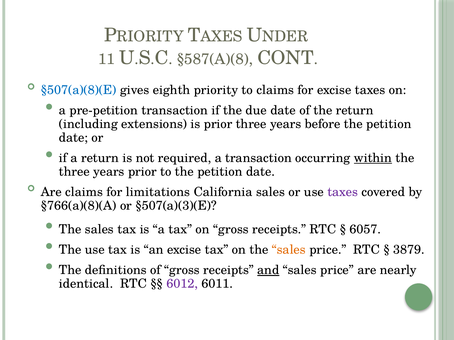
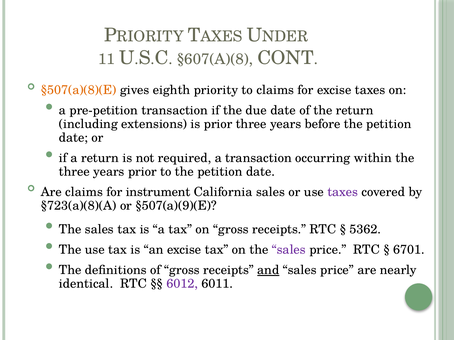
§587(A)(8: §587(A)(8 -> §607(A)(8 (215, 59)
§507(a)(8)(E colour: blue -> orange (79, 90)
within underline: present -> none (373, 158)
limitations: limitations -> instrument (158, 192)
§766(a)(8)(A: §766(a)(8)(A -> §723(a)(8)(A (79, 206)
§507(a)(3)(E: §507(a)(3)(E -> §507(a)(9)(E (176, 206)
6057: 6057 -> 5362 (365, 230)
sales colour: orange -> purple (289, 250)
3879: 3879 -> 6701 (409, 250)
